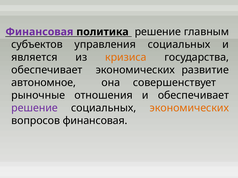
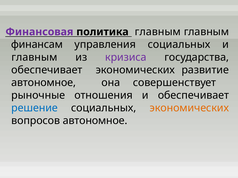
политика решение: решение -> главным (158, 32)
субъектов: субъектов -> финансам (37, 45)
является: является -> главным (34, 57)
кризиса colour: orange -> purple (126, 57)
решение colour: purple -> blue (35, 108)
вопросов финансовая: финансовая -> автономное (95, 121)
